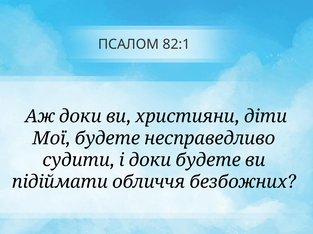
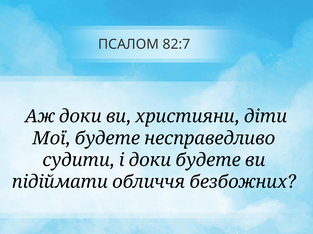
82:1: 82:1 -> 82:7 (176, 44)
